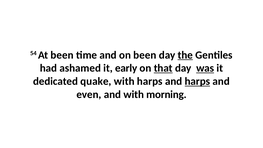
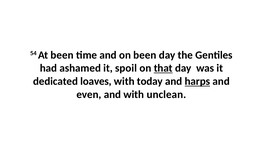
the underline: present -> none (185, 55)
early: early -> spoil (126, 68)
was underline: present -> none (205, 68)
quake: quake -> loaves (96, 81)
with harps: harps -> today (150, 81)
morning: morning -> unclean (166, 94)
